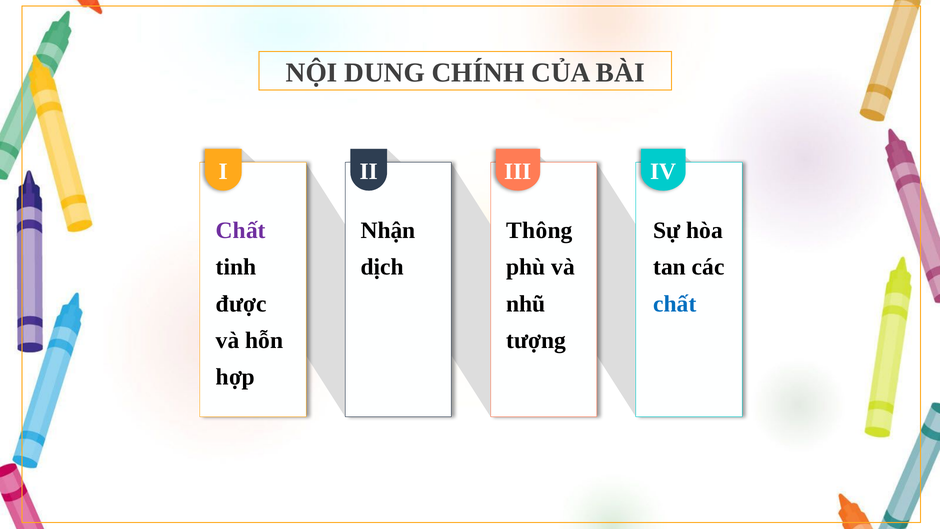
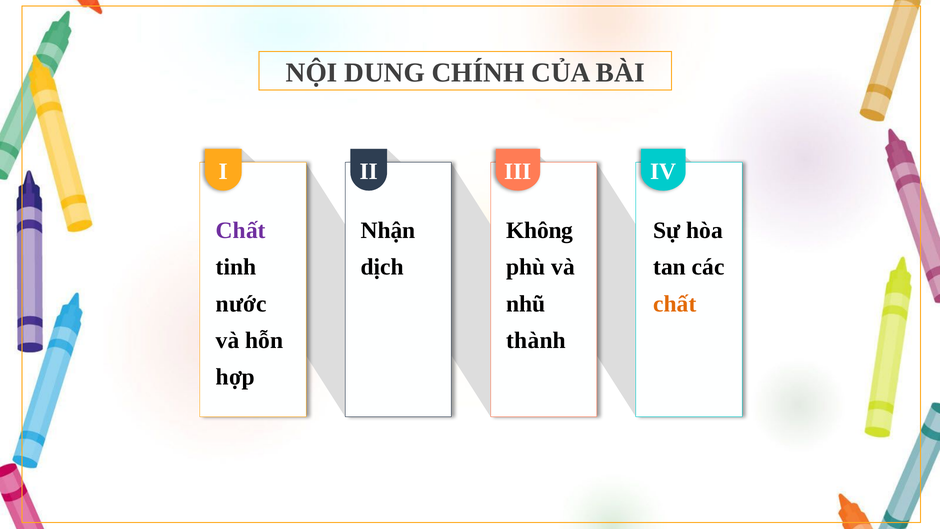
Thông: Thông -> Không (540, 230)
được: được -> nước (241, 304)
chất colour: blue -> orange (675, 304)
tượng: tượng -> thành (536, 340)
